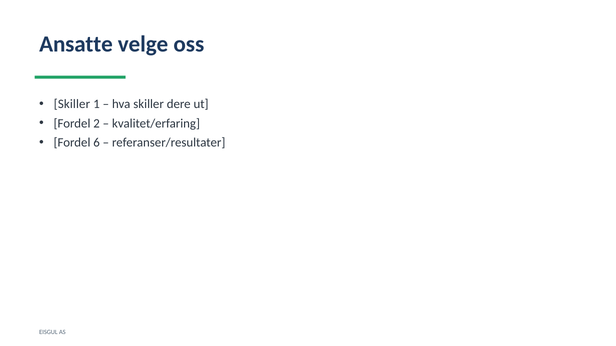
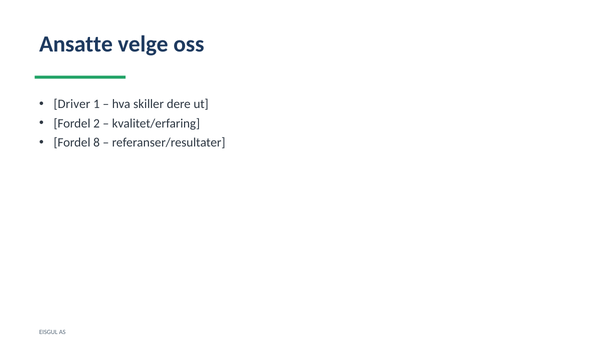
Skiller: Skiller -> Driver (72, 104)
6: 6 -> 8 (97, 143)
